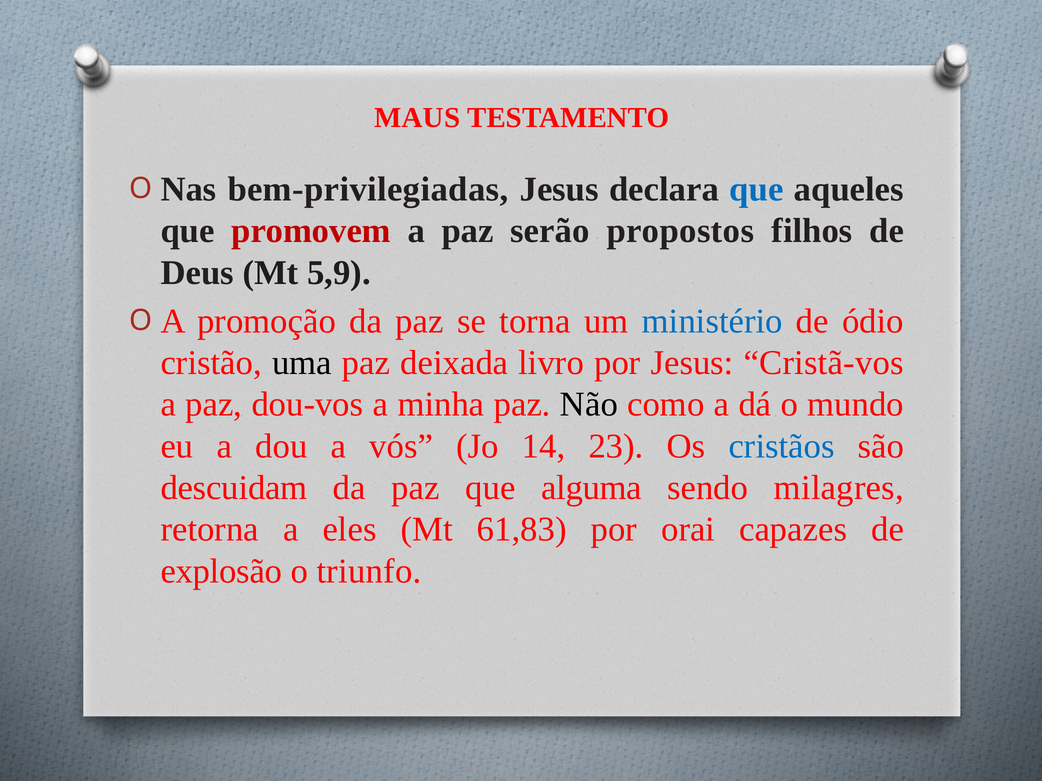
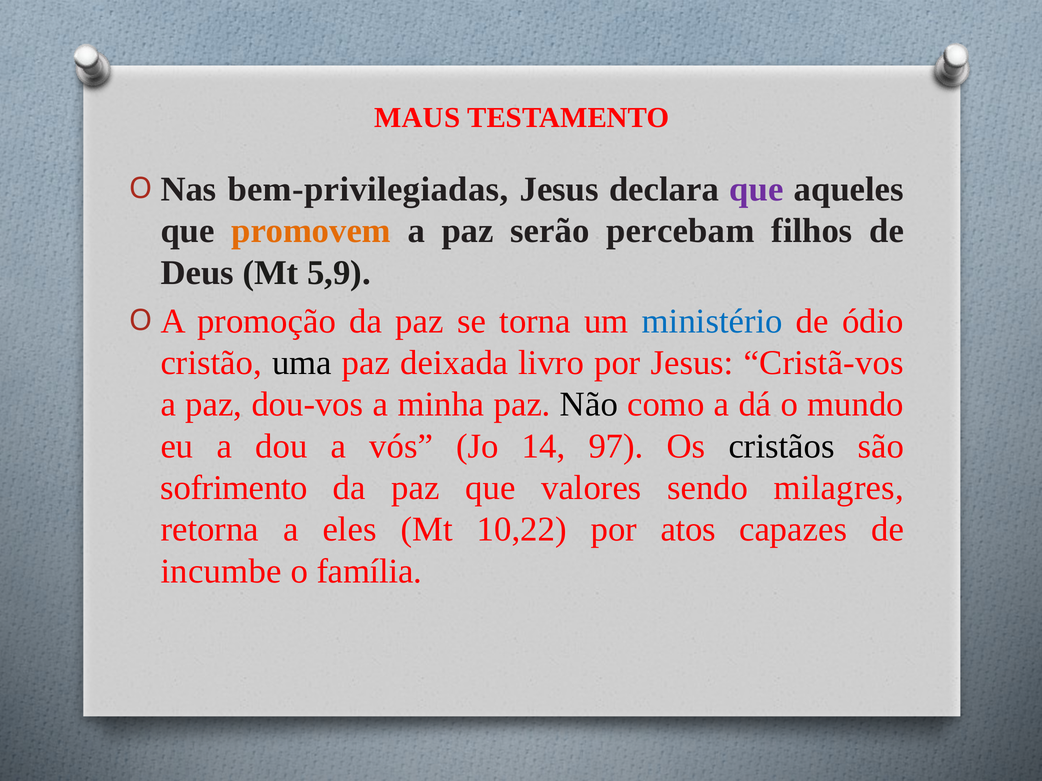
que colour: blue -> purple (756, 189)
promovem colour: red -> orange (311, 231)
propostos: propostos -> percebam (680, 231)
23: 23 -> 97 (616, 446)
cristãos colour: blue -> black (782, 446)
descuidam: descuidam -> sofrimento (234, 488)
alguma: alguma -> valores (591, 488)
61,83: 61,83 -> 10,22 (522, 530)
orai: orai -> atos (688, 530)
explosão: explosão -> incumbe (221, 572)
triunfo: triunfo -> família (369, 572)
